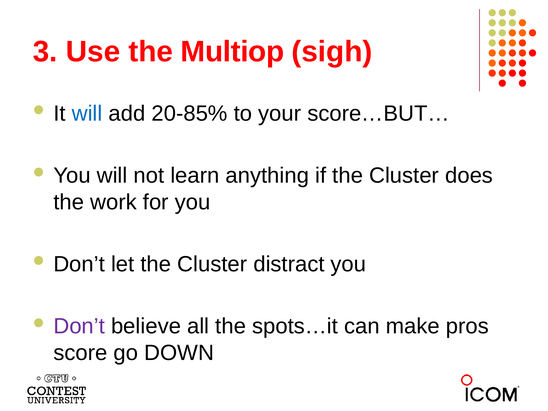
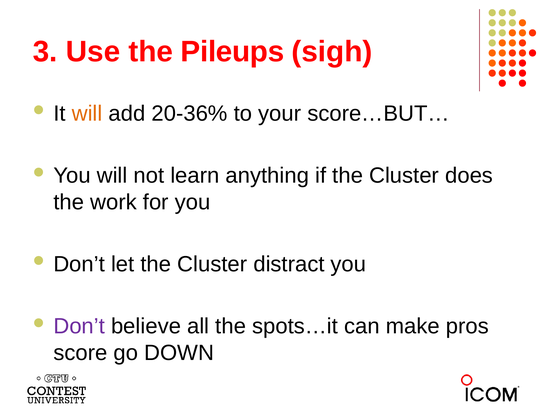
Multiop: Multiop -> Pileups (232, 52)
will colour: blue -> orange (87, 113)
20-85%: 20-85% -> 20-36% (190, 113)
